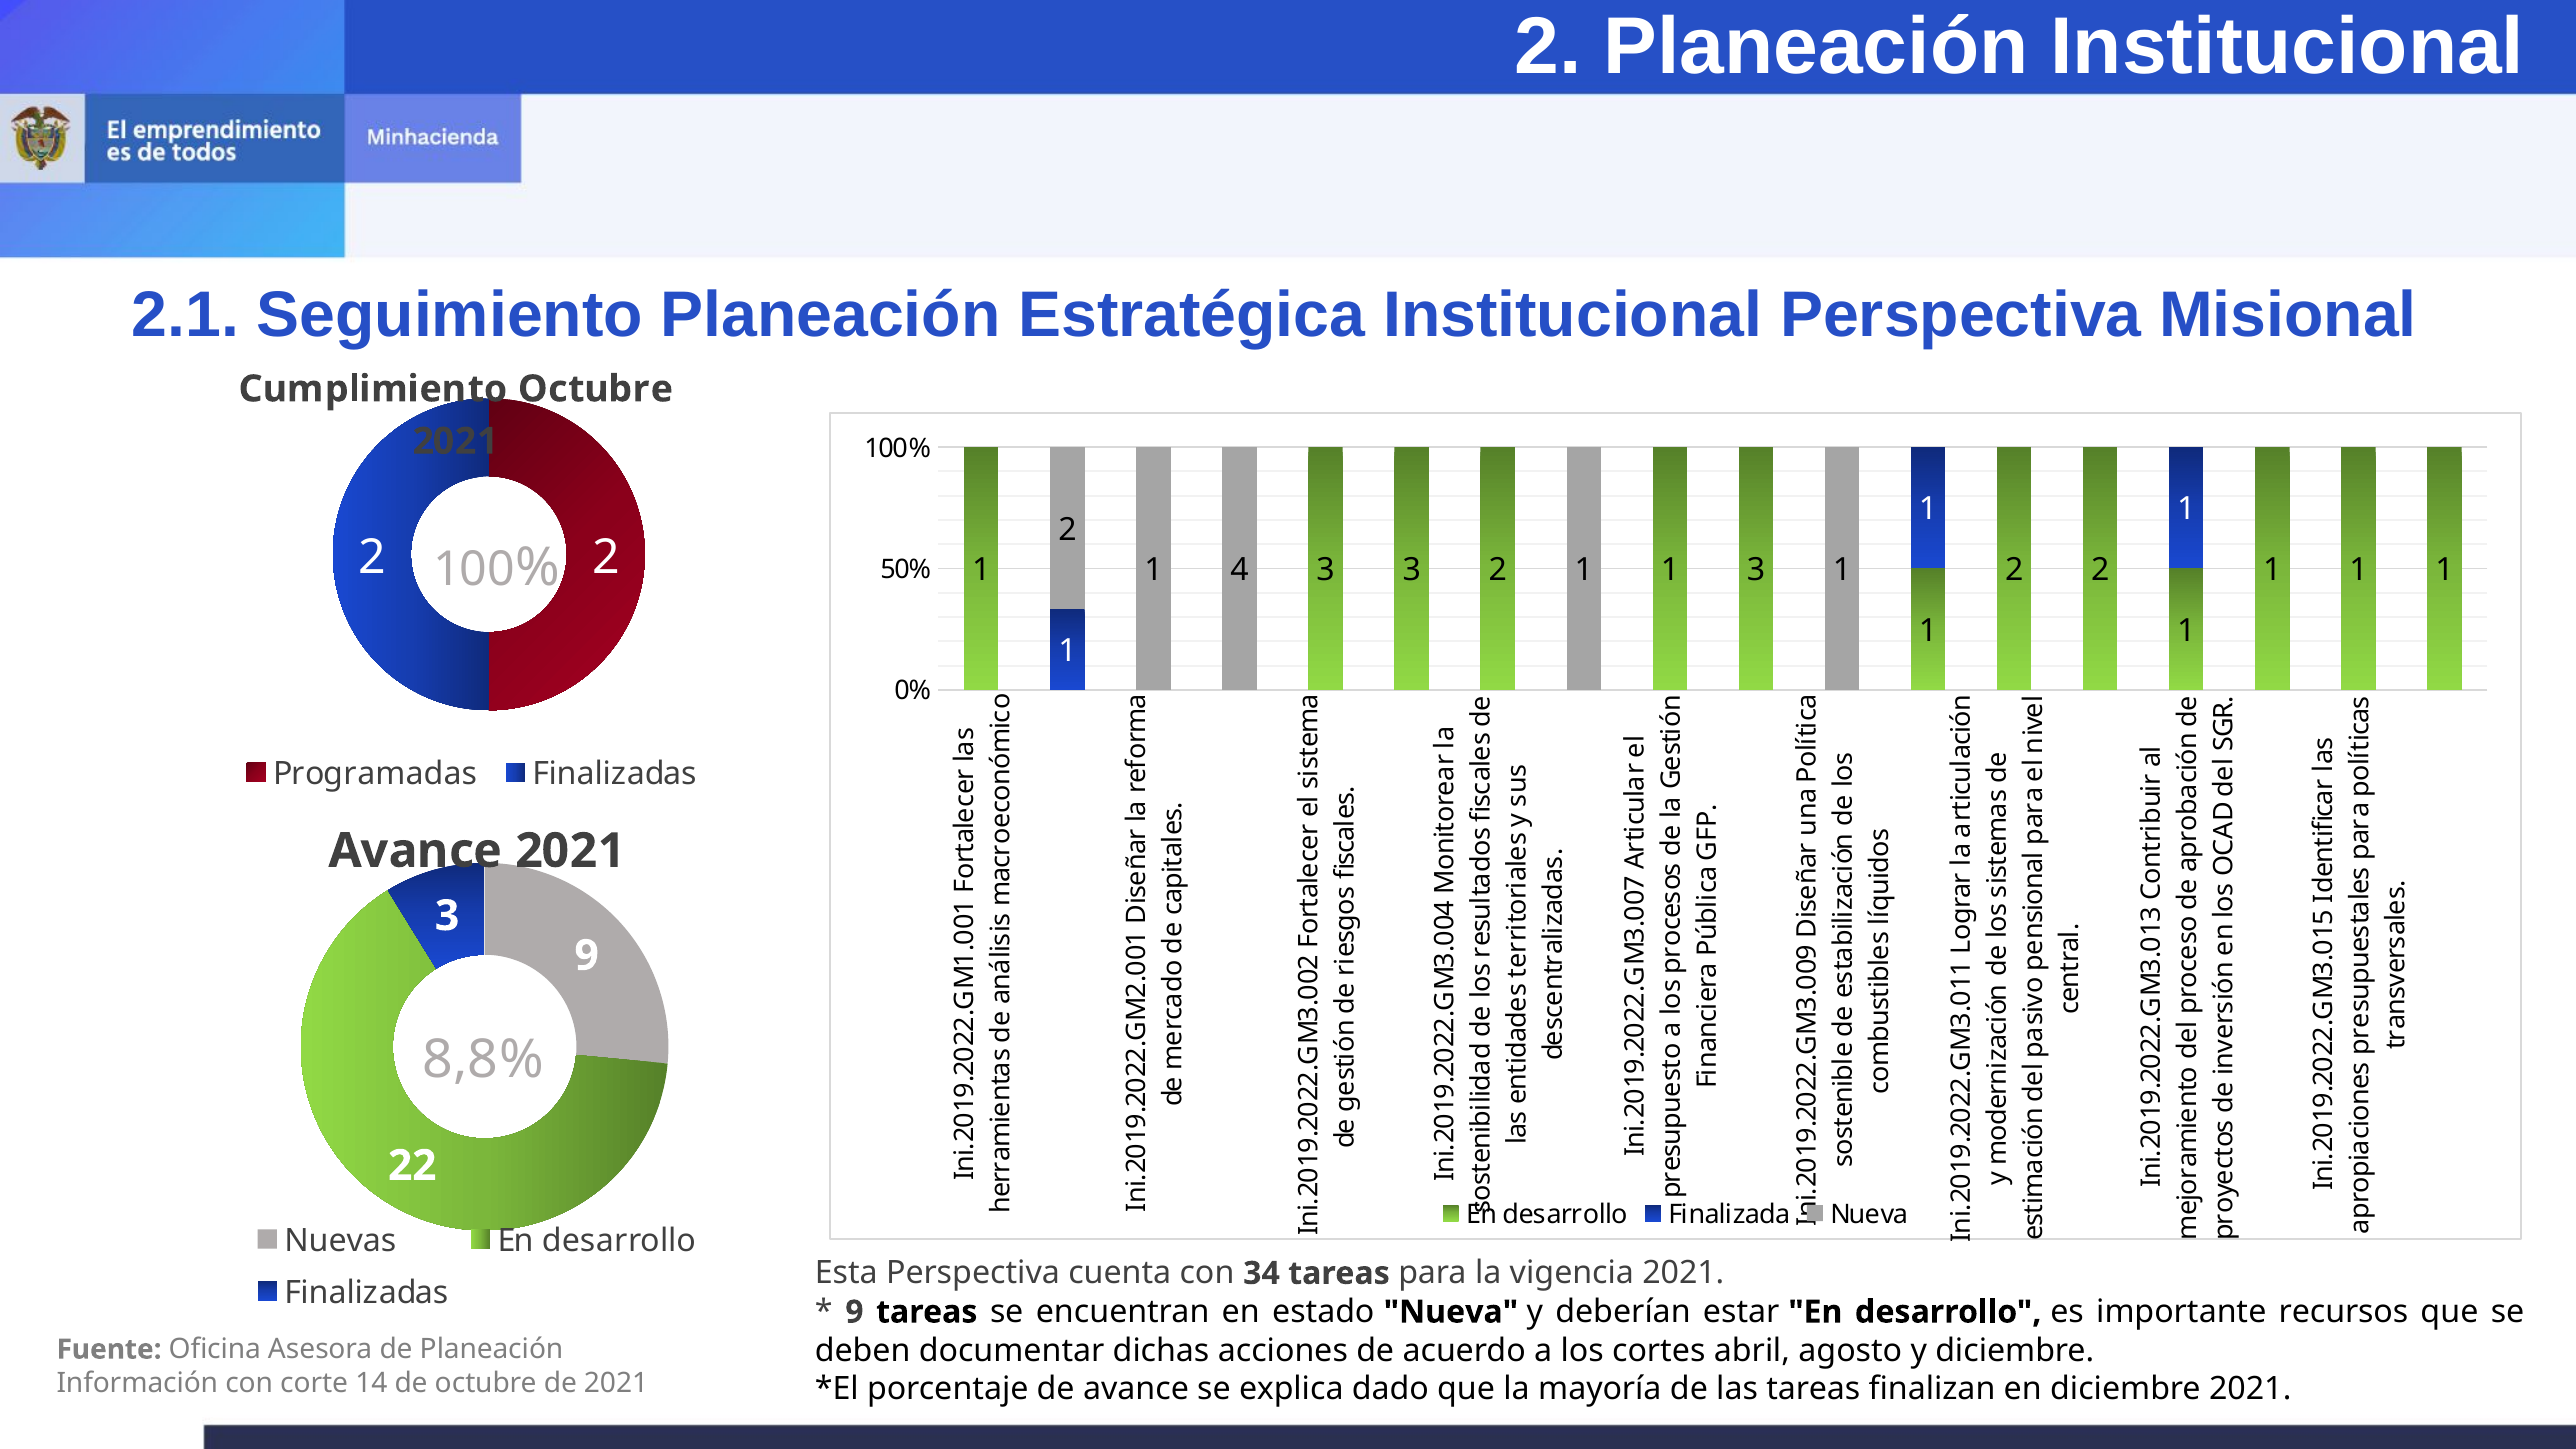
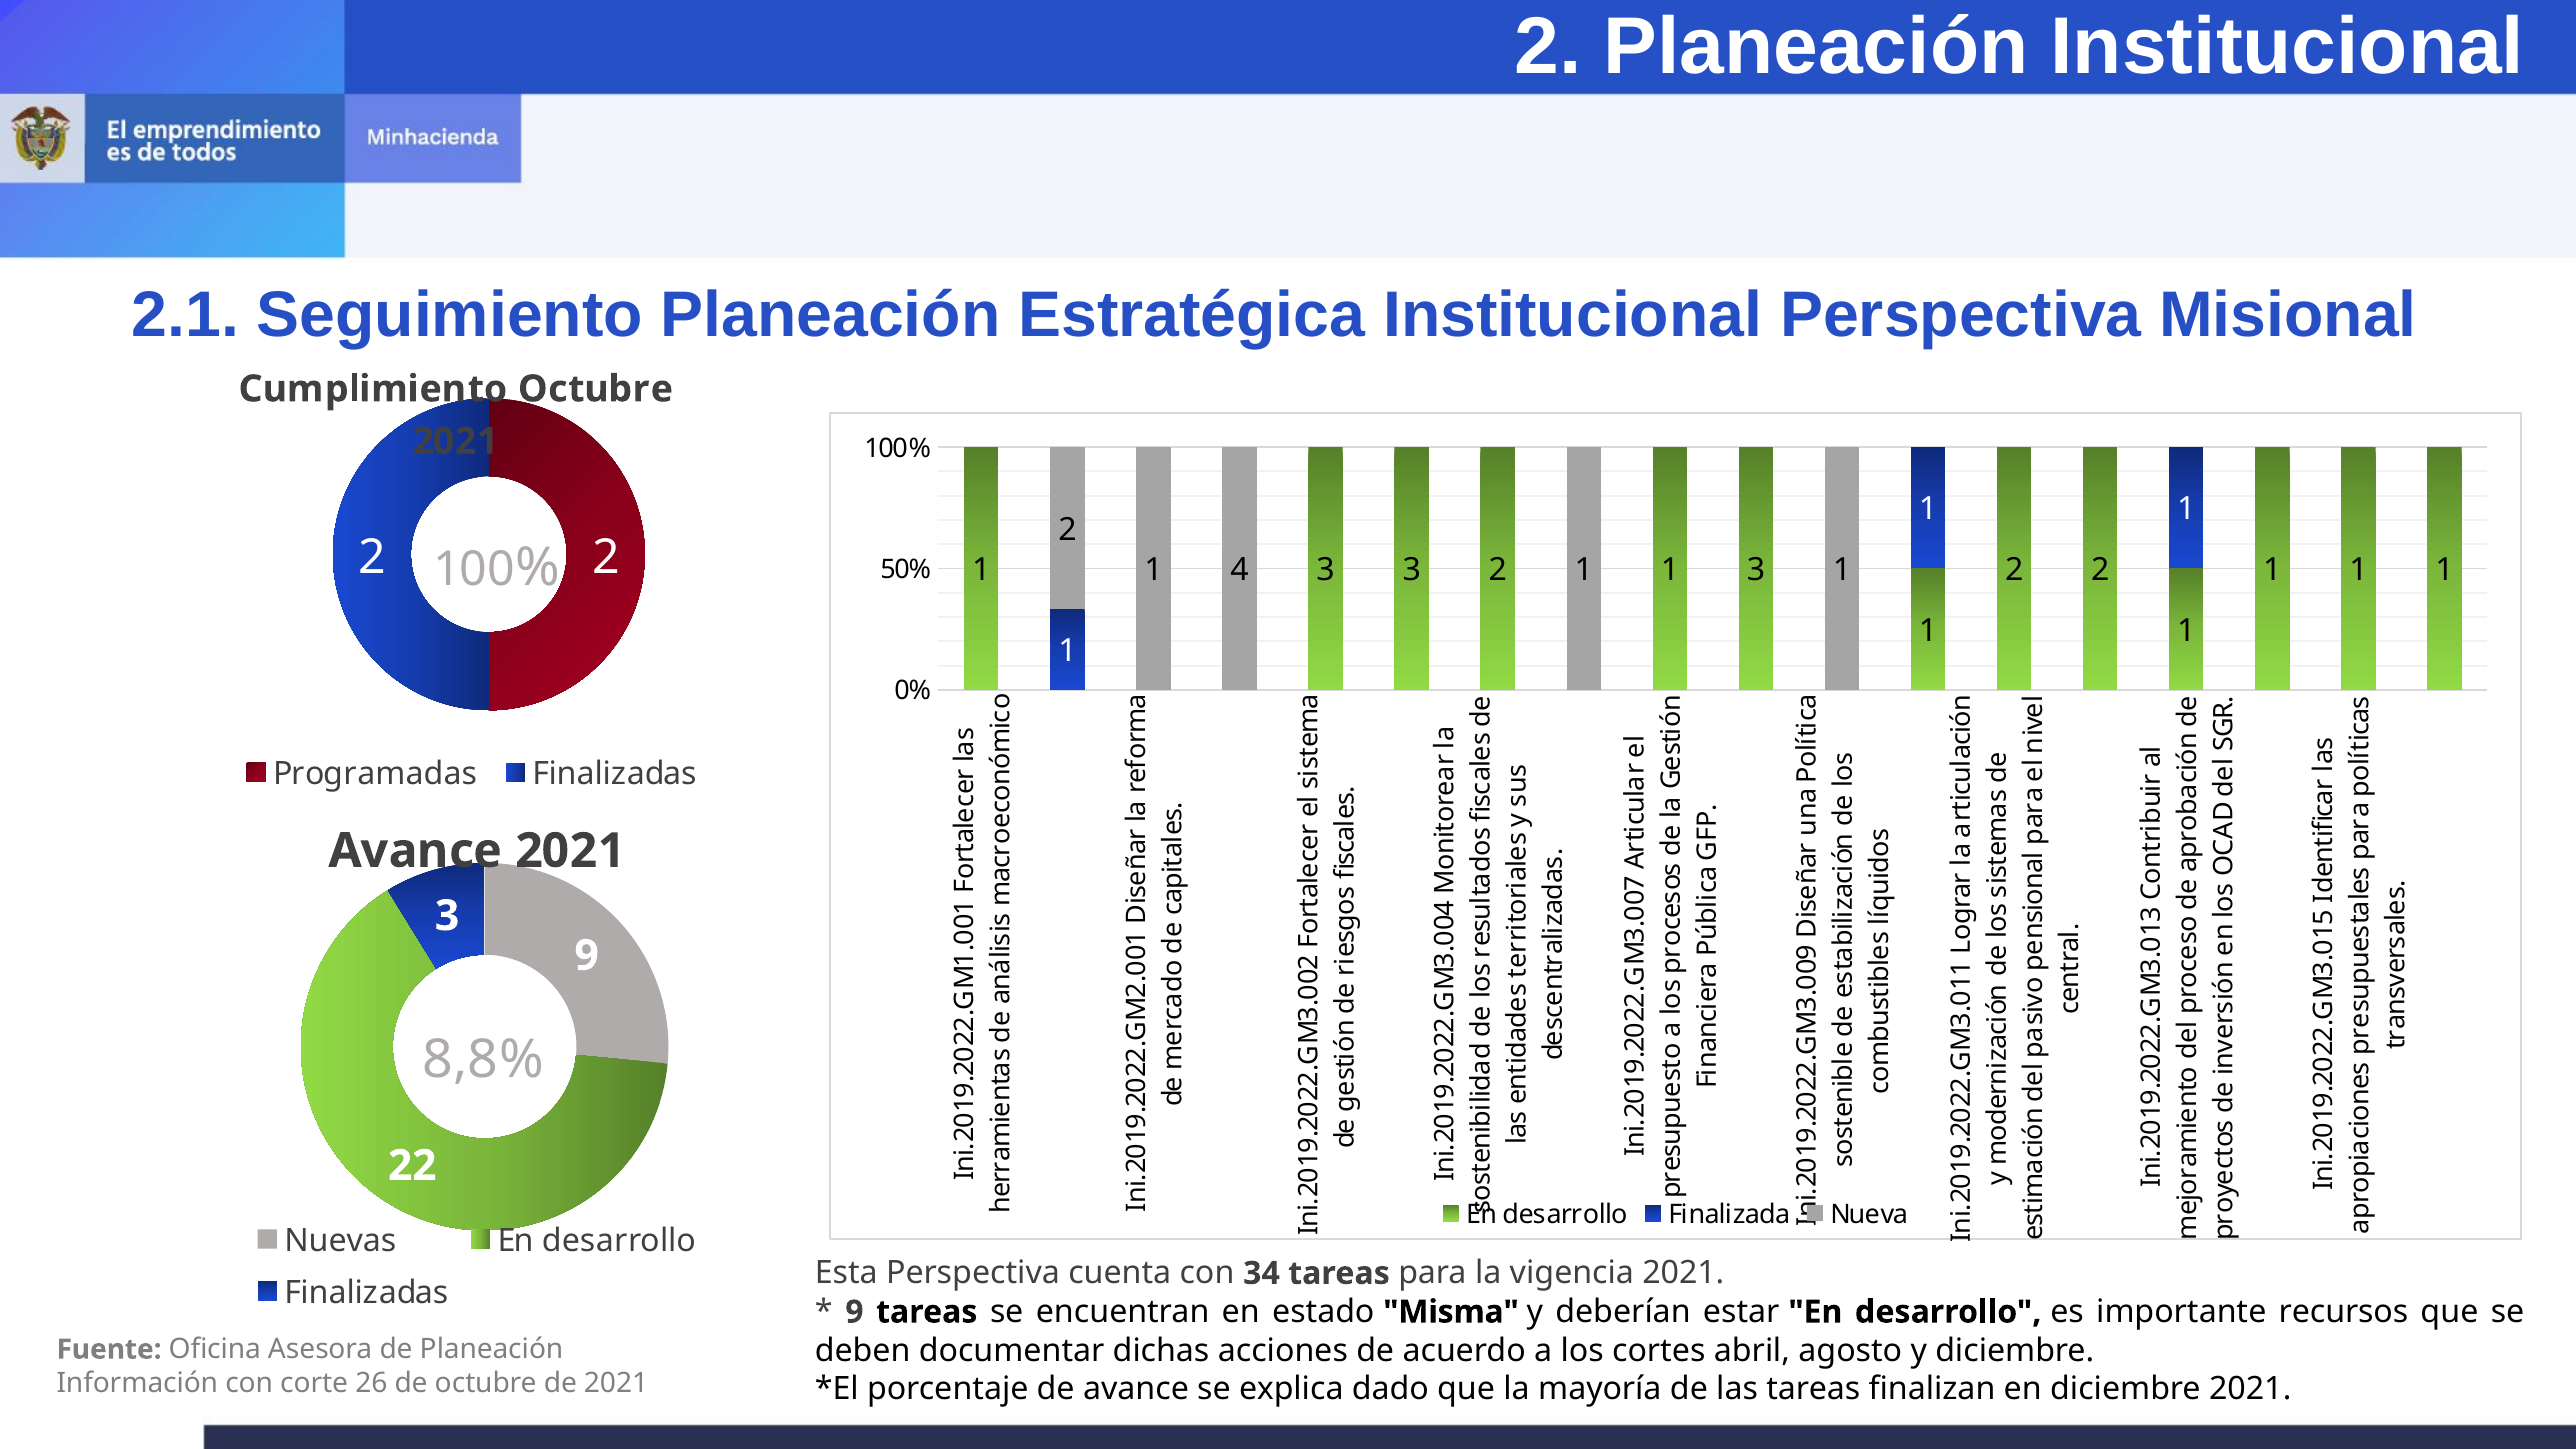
estado Nueva: Nueva -> Misma (1451, 1312)
14: 14 -> 26 (371, 1383)
